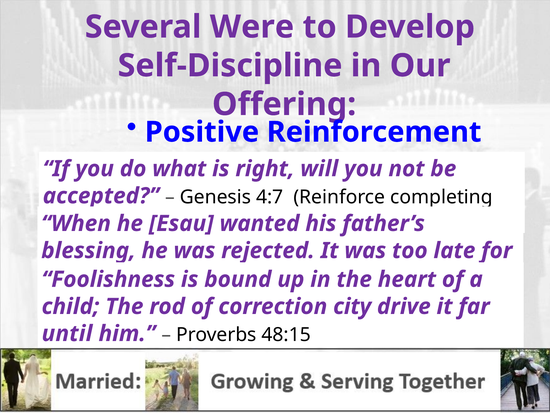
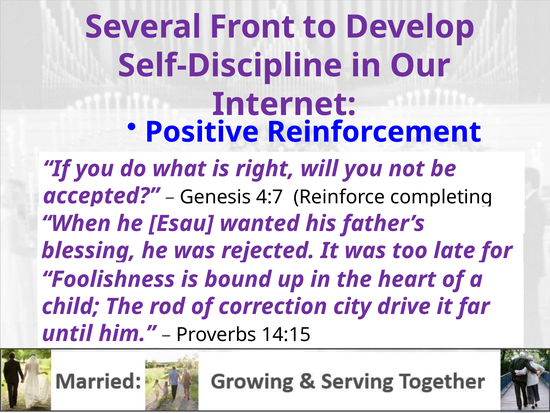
Were: Were -> Front (252, 27)
Offering: Offering -> Internet (284, 104)
48:15: 48:15 -> 14:15 (286, 334)
